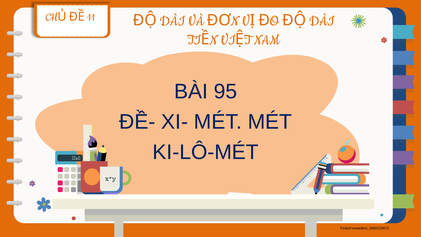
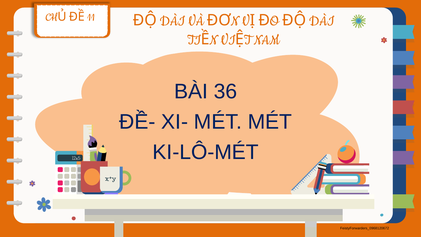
95: 95 -> 36 (226, 92)
